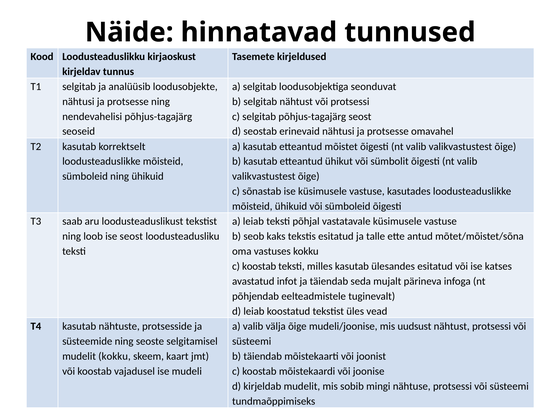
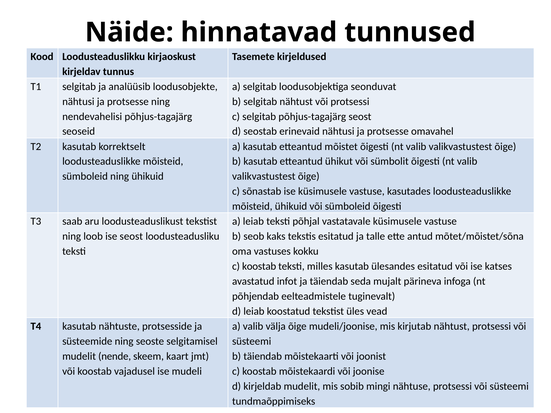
uudsust: uudsust -> kirjutab (414, 326)
mudelit kokku: kokku -> nende (115, 356)
